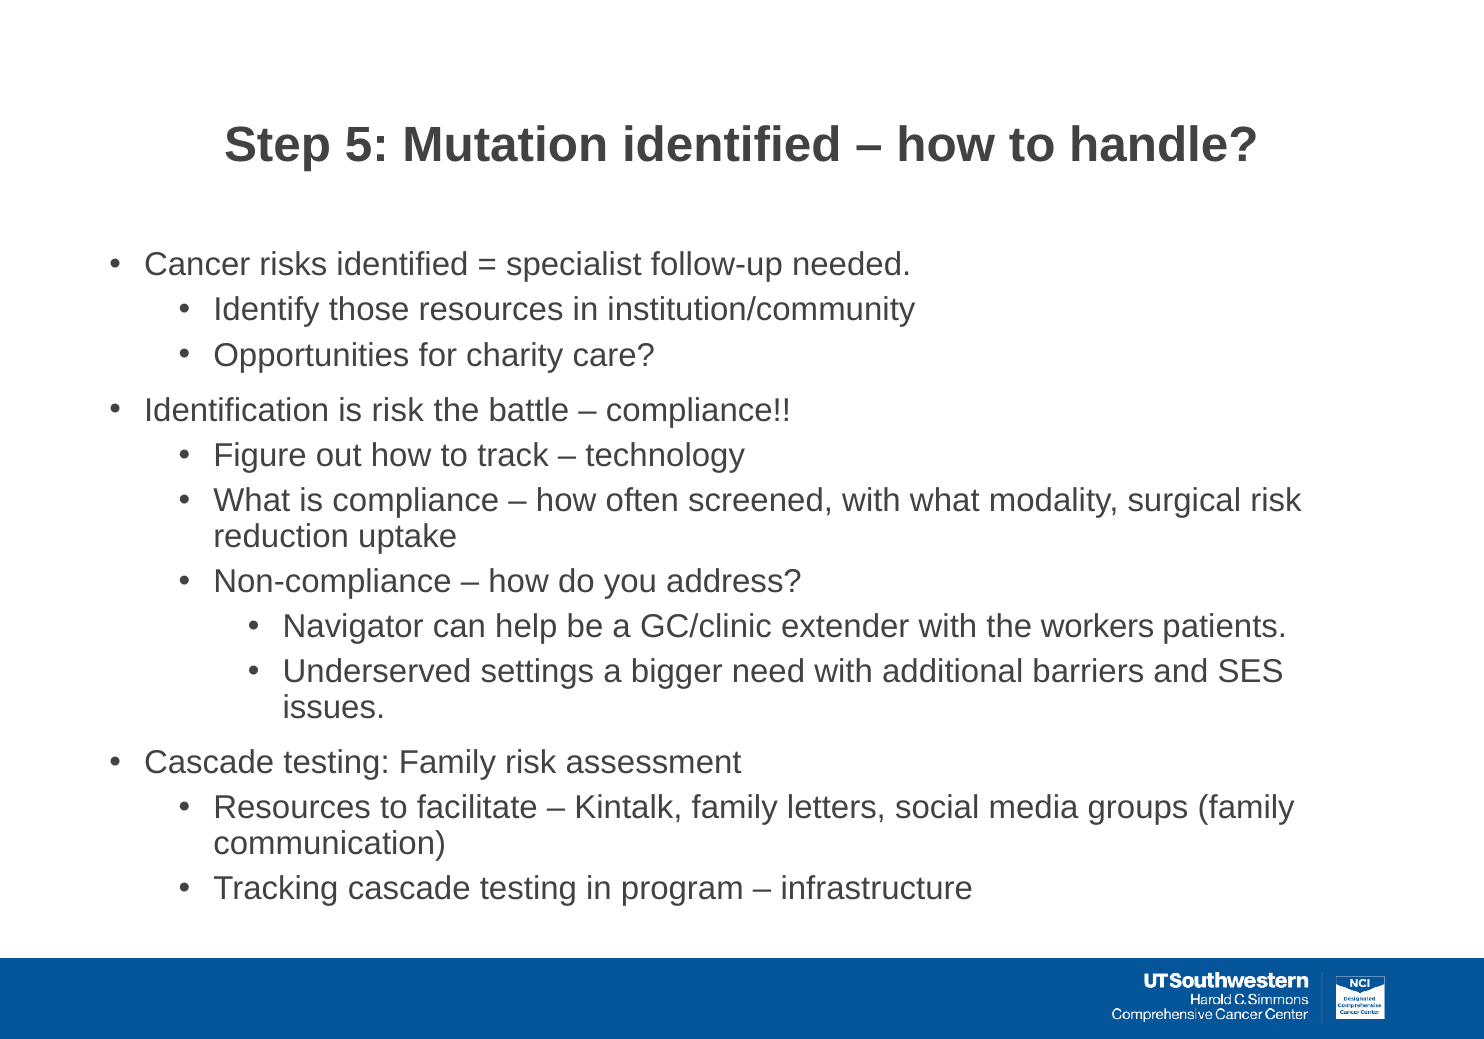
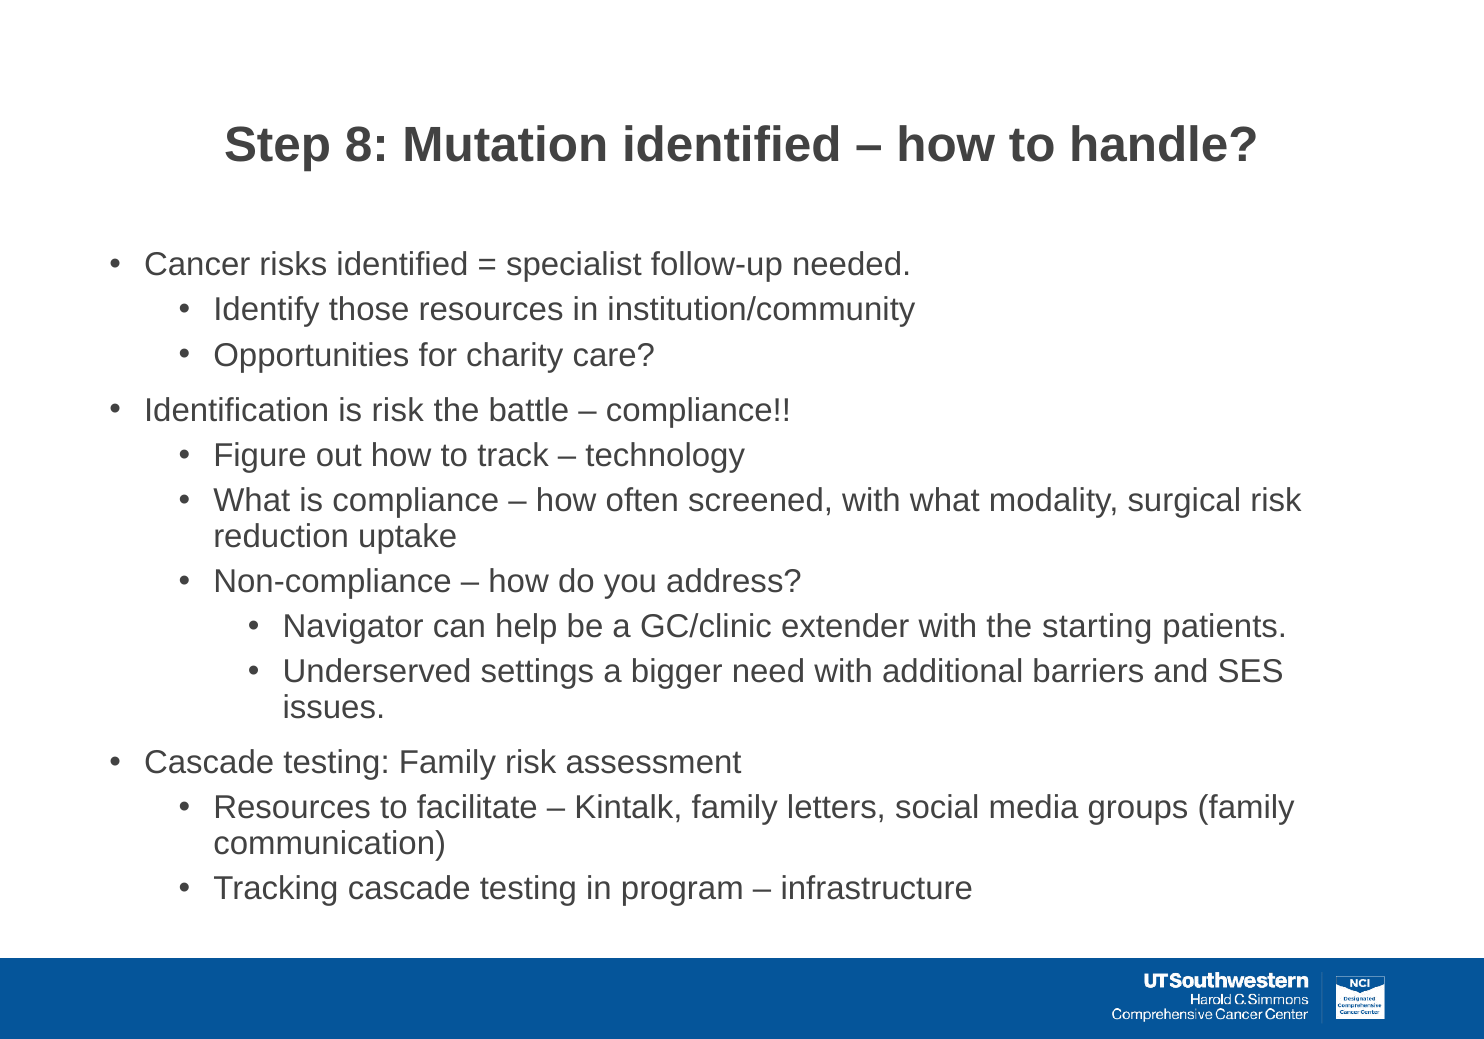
5: 5 -> 8 (367, 145)
workers: workers -> starting (1097, 627)
